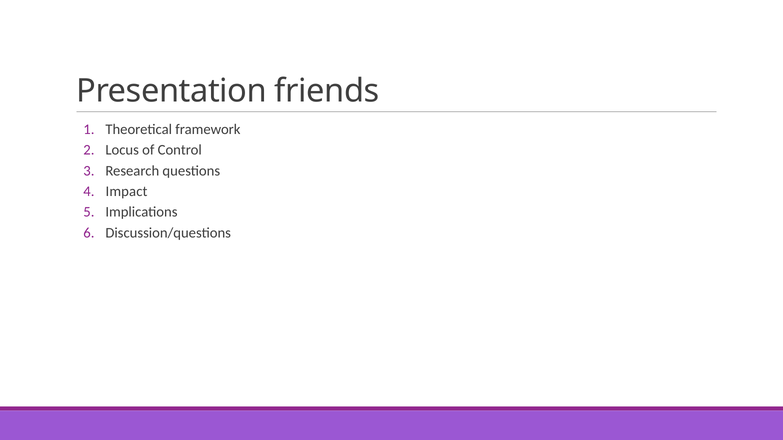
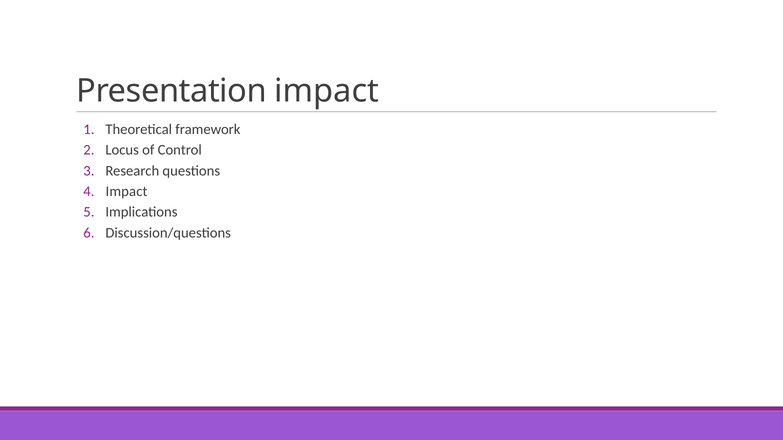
Presentation friends: friends -> impact (327, 91)
